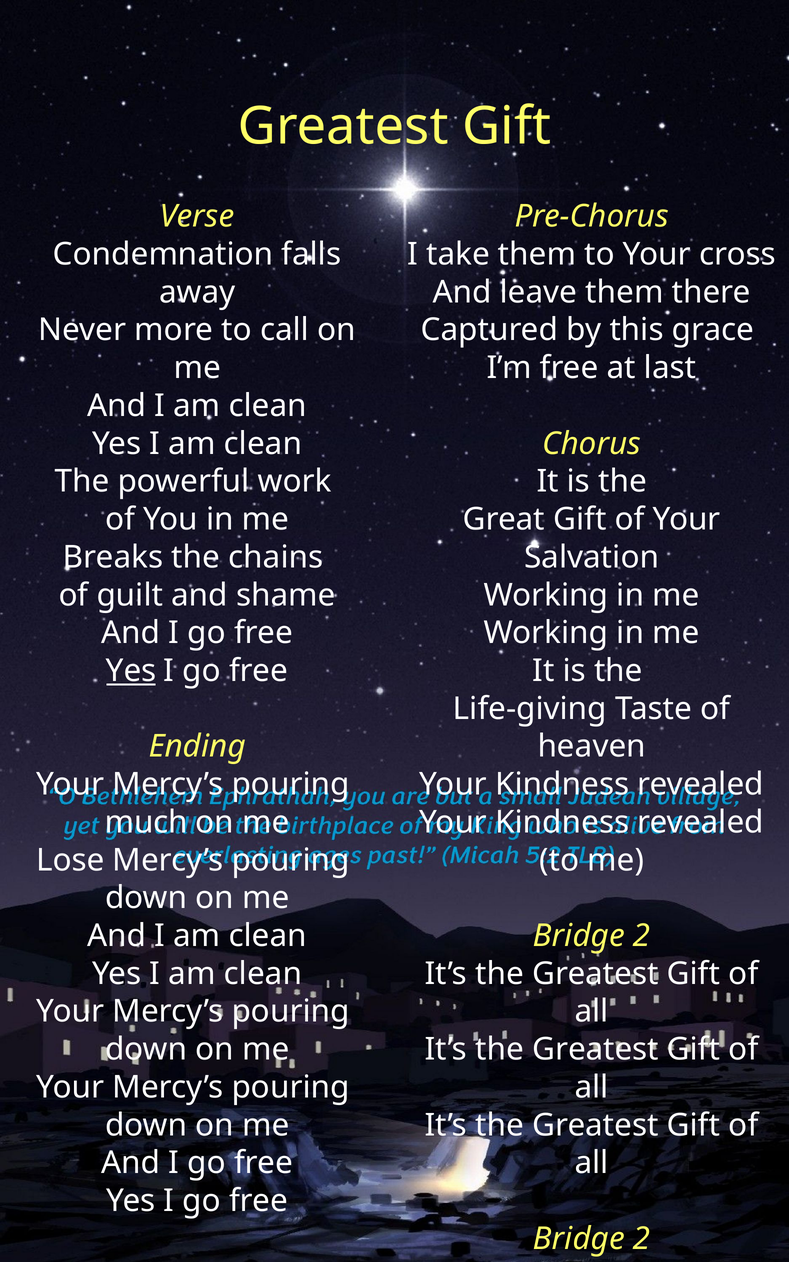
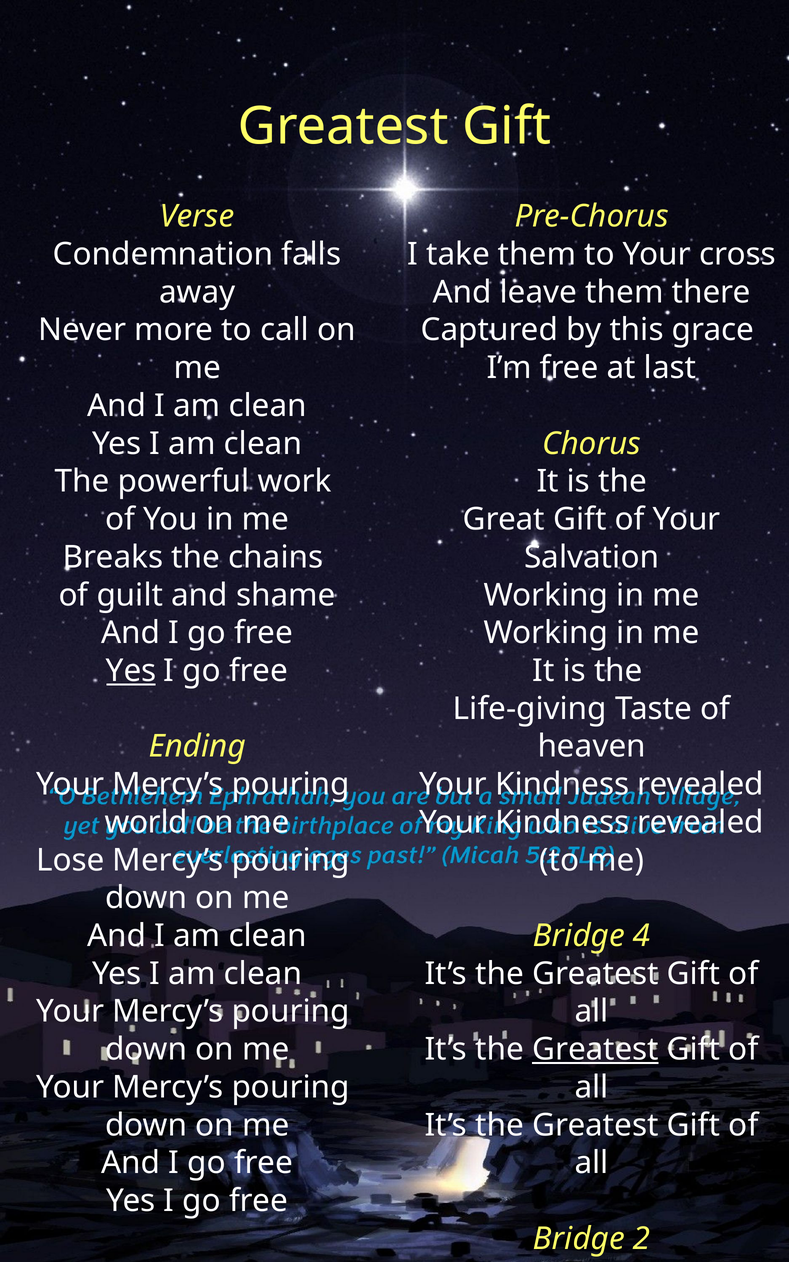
much: much -> world (146, 823)
2: 2 -> 4 (642, 936)
Greatest underline: none -> present (596, 1050)
